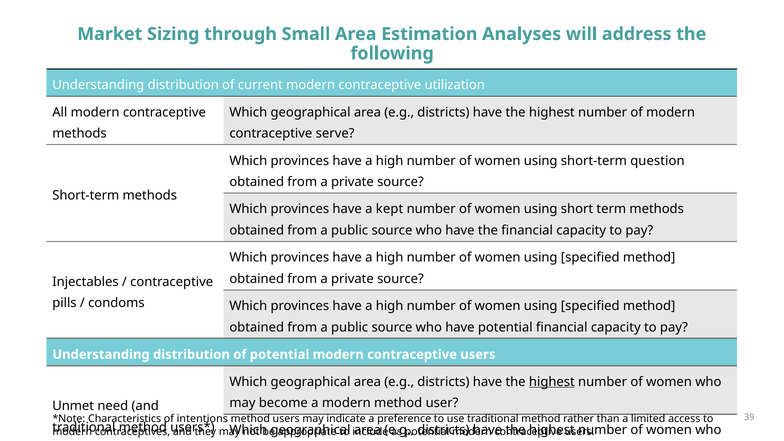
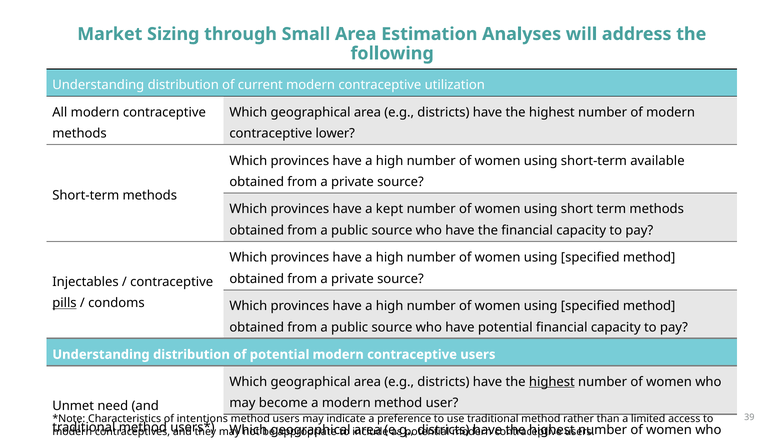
serve: serve -> lower (335, 134)
question: question -> available (657, 161)
pills underline: none -> present (64, 303)
